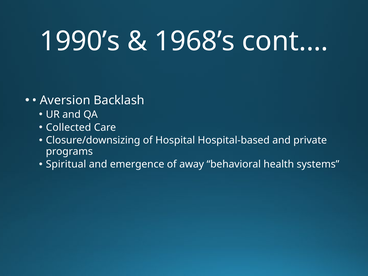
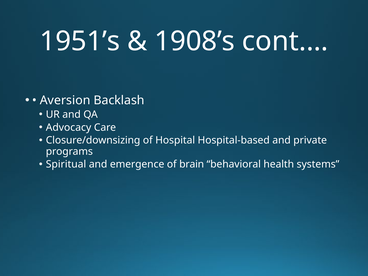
1990’s: 1990’s -> 1951’s (80, 41)
1968’s: 1968’s -> 1908’s (195, 41)
Collected: Collected -> Advocacy (69, 127)
away: away -> brain (192, 164)
